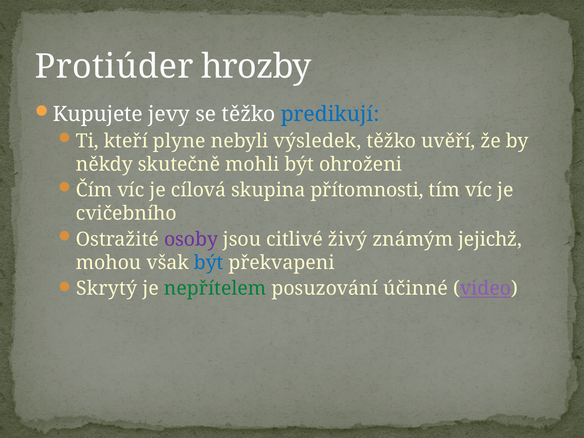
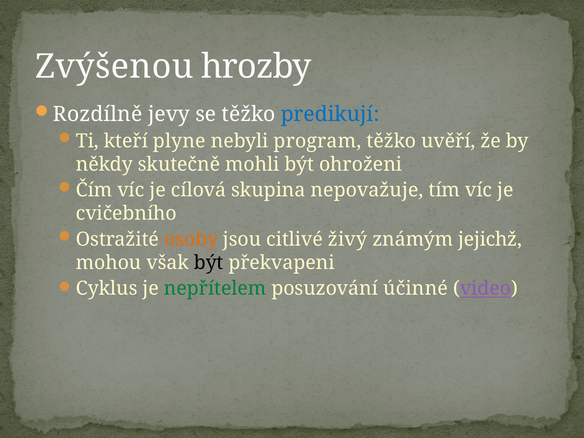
Protiúder: Protiúder -> Zvýšenou (114, 67)
Kupujete: Kupujete -> Rozdílně (98, 114)
výsledek: výsledek -> program (317, 141)
přítomnosti: přítomnosti -> nepovažuje (367, 190)
osoby colour: purple -> orange (191, 239)
být colour: blue -> black (209, 263)
Skrytý: Skrytý -> Cyklus (107, 288)
